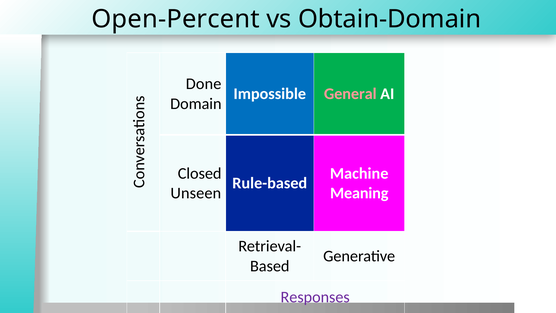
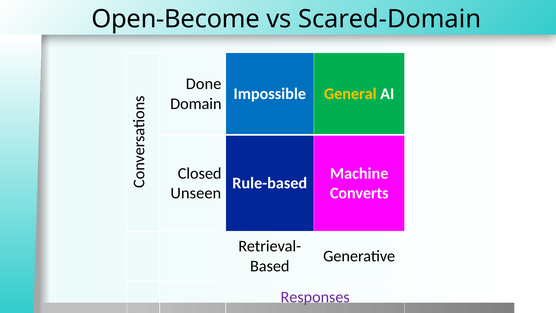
Open-Percent: Open-Percent -> Open-Become (176, 19)
Obtain-Domain: Obtain-Domain -> Scared-Domain (390, 19)
General colour: pink -> yellow (350, 94)
Meaning: Meaning -> Converts (359, 193)
